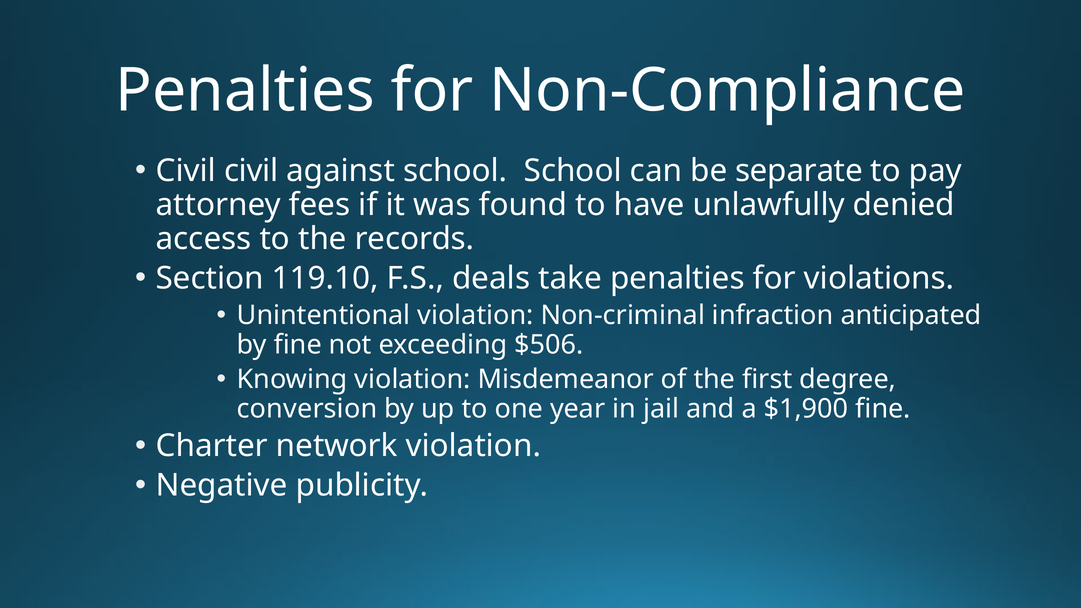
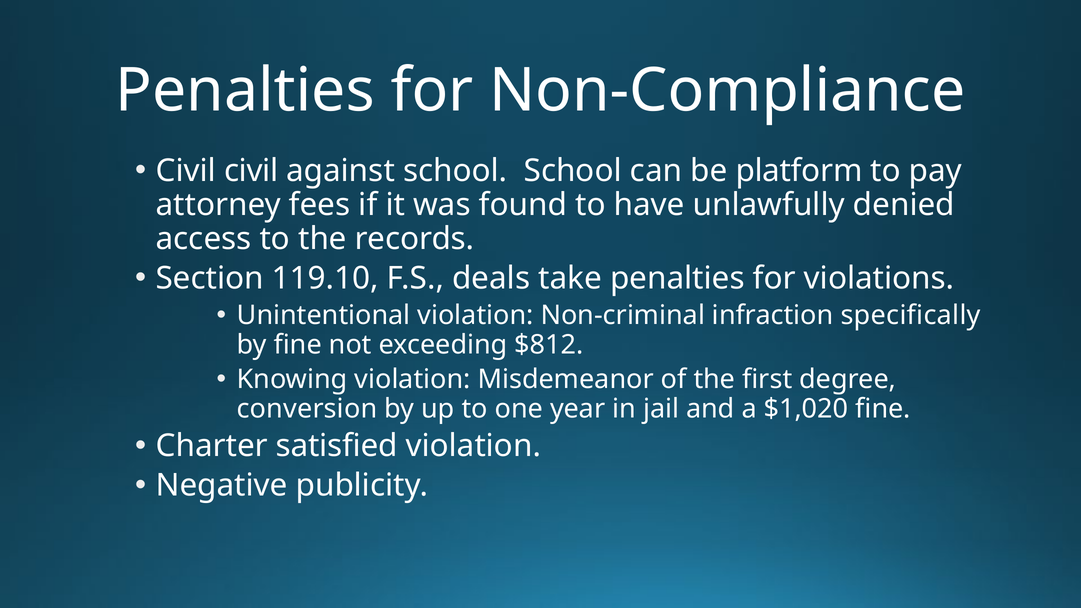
separate: separate -> platform (799, 171)
anticipated: anticipated -> specifically (911, 316)
$506: $506 -> $812 (549, 345)
$1,900: $1,900 -> $1,020 (806, 409)
network: network -> satisfied (337, 446)
